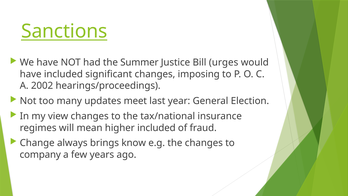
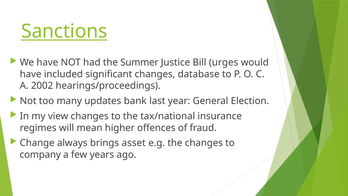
imposing: imposing -> database (199, 74)
meet: meet -> bank (135, 101)
higher included: included -> offences (156, 128)
know: know -> asset (134, 143)
